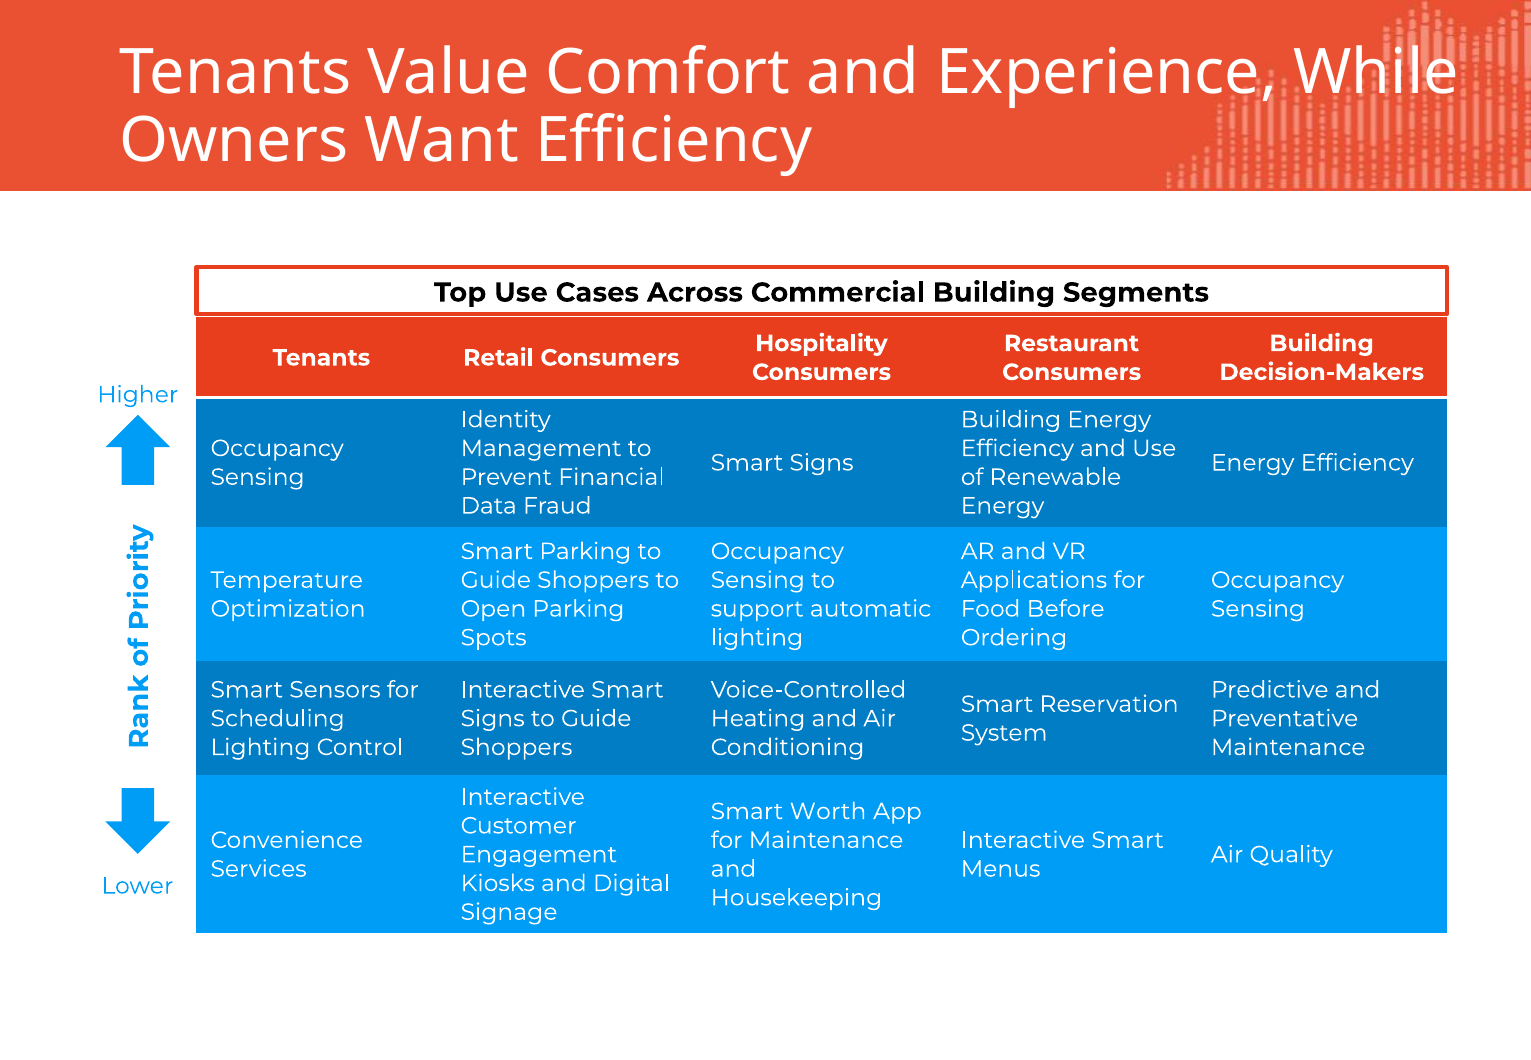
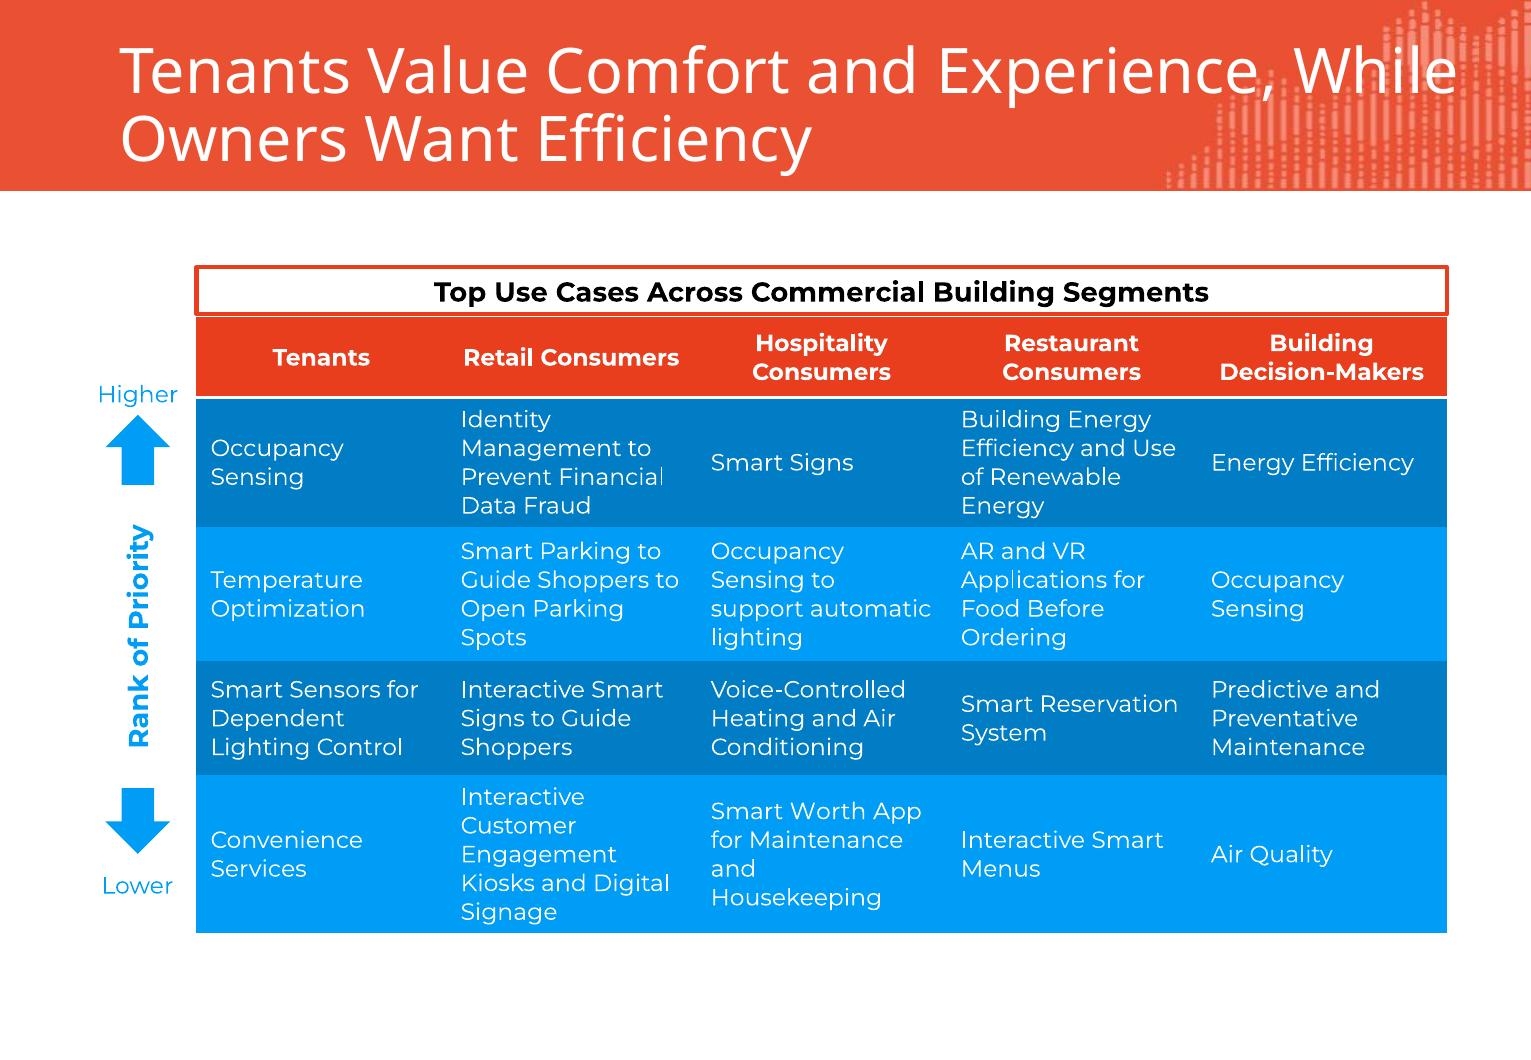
Scheduling: Scheduling -> Dependent (278, 718)
